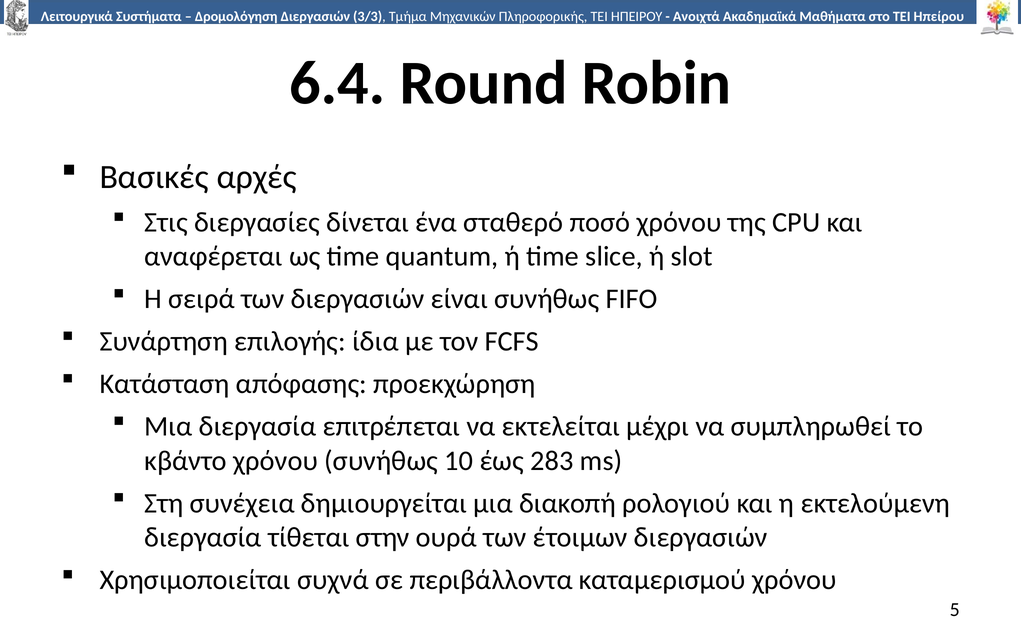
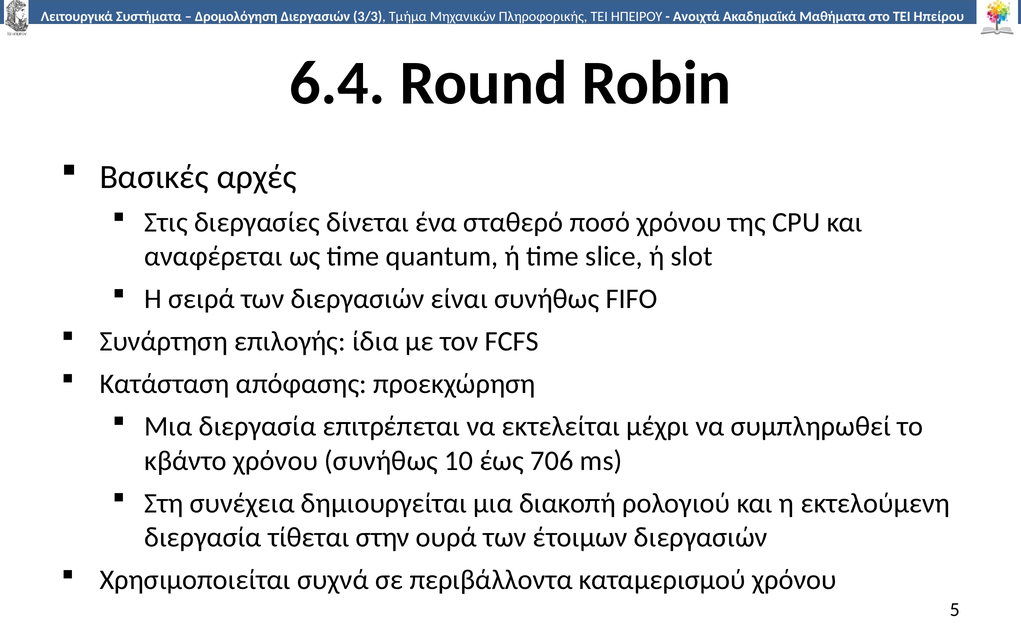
283: 283 -> 706 (552, 461)
